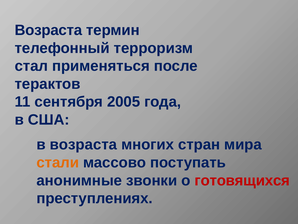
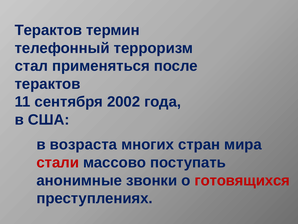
Возраста: Возраста -> Терактов (48, 30)
2005: 2005 -> 2002 (124, 102)
стали colour: orange -> red (58, 162)
